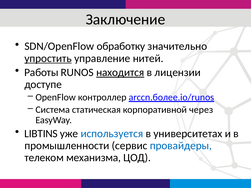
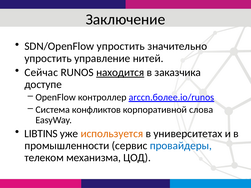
SDN/OpenFlow обработку: обработку -> упростить (121, 46)
упростить underline: present -> none (48, 58)
Работы: Работы -> Сейчас (41, 72)
лицензии: лицензии -> заказчика (178, 72)
статическая: статическая -> конфликтов (96, 110)
через: через -> слова (201, 110)
используется colour: blue -> orange (112, 134)
